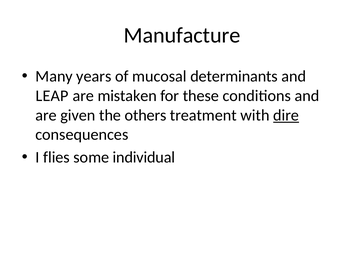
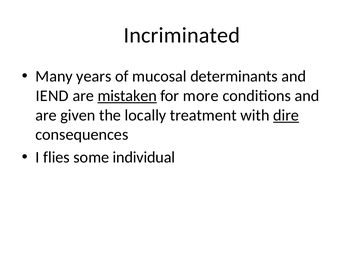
Manufacture: Manufacture -> Incriminated (182, 35)
LEAP: LEAP -> IEND (52, 96)
mistaken underline: none -> present (127, 96)
these: these -> more (201, 96)
others: others -> locally (146, 115)
